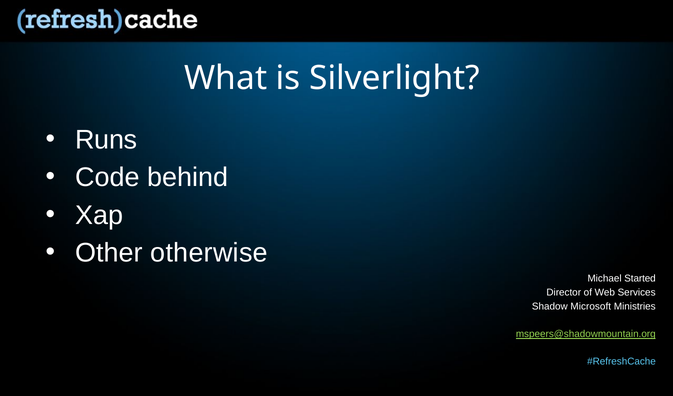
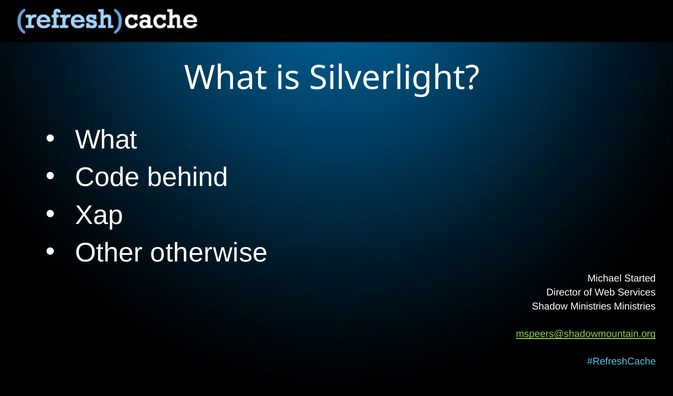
Runs: Runs -> What (106, 140)
Shadow Microsoft: Microsoft -> Ministries (591, 306)
